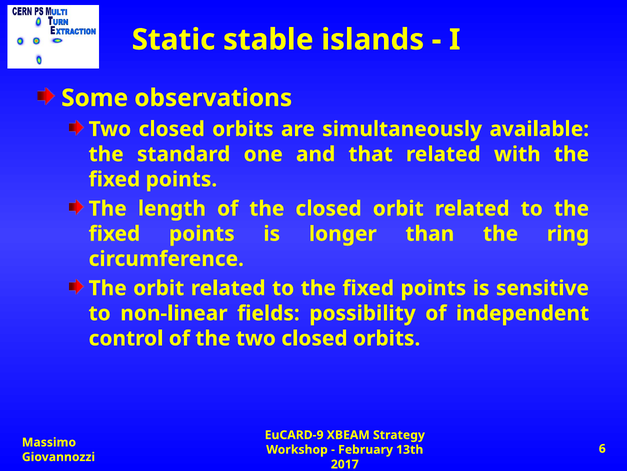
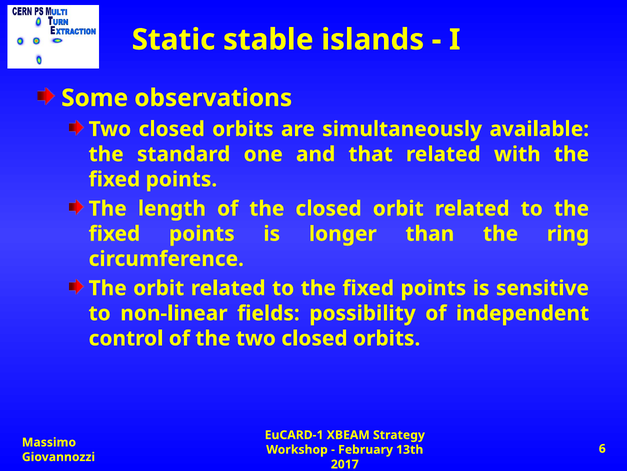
EuCARD-9: EuCARD-9 -> EuCARD-1 (294, 434)
